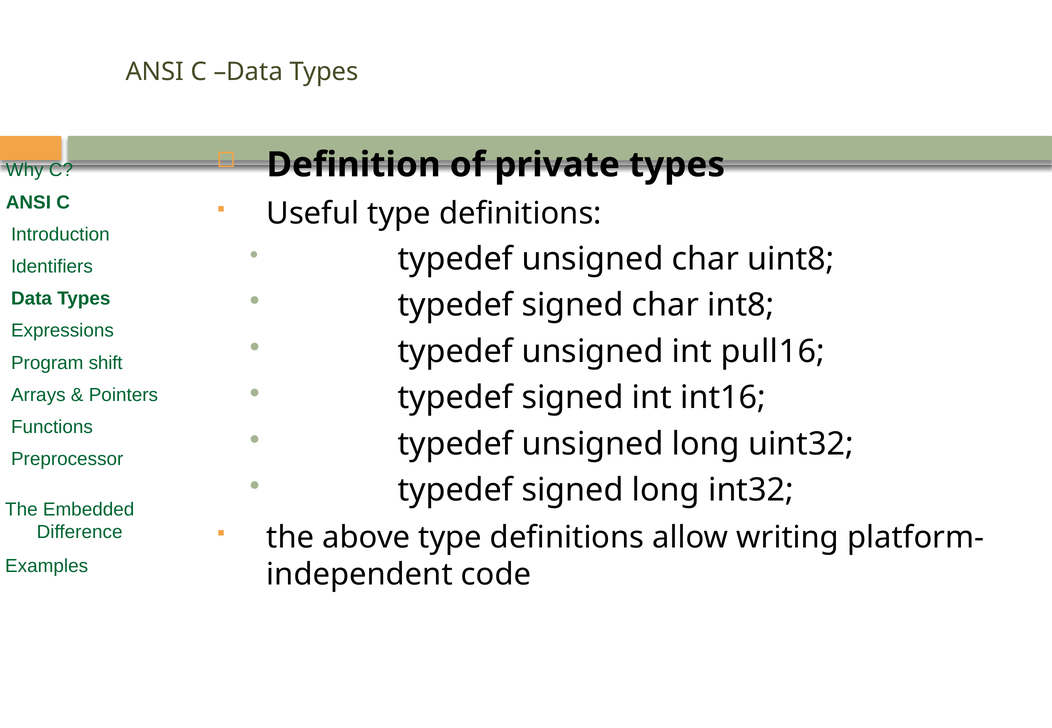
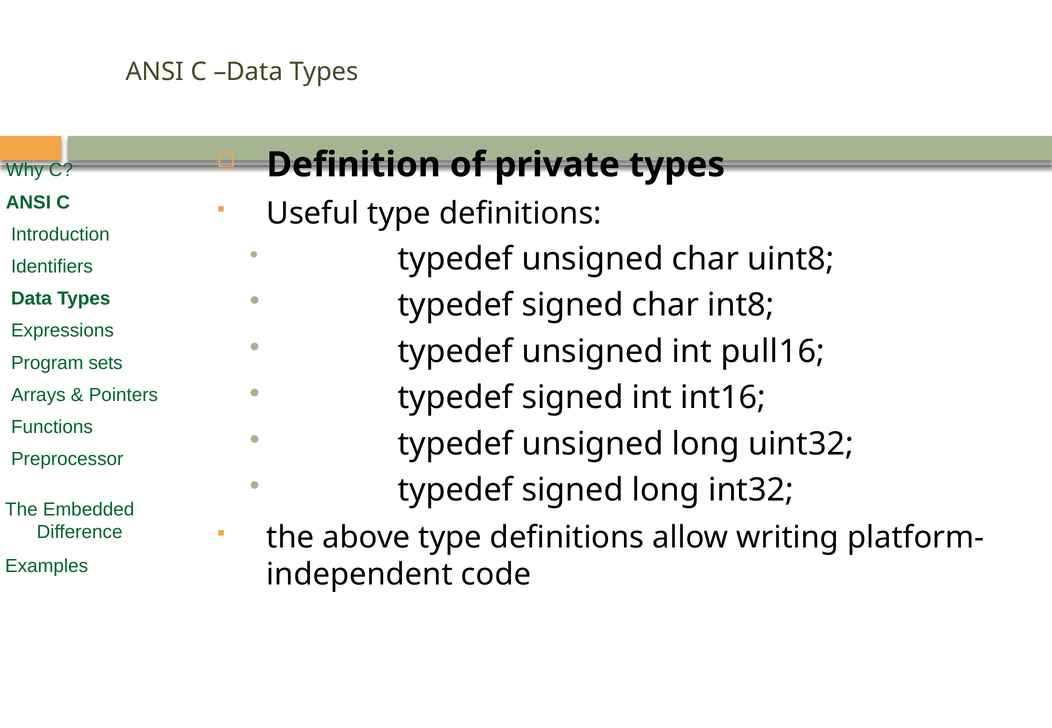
shift: shift -> sets (106, 363)
